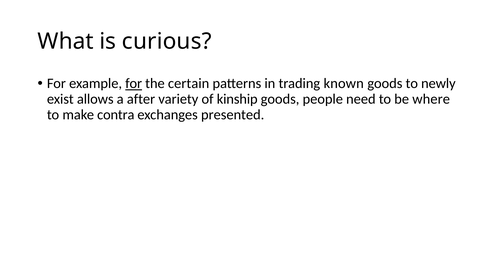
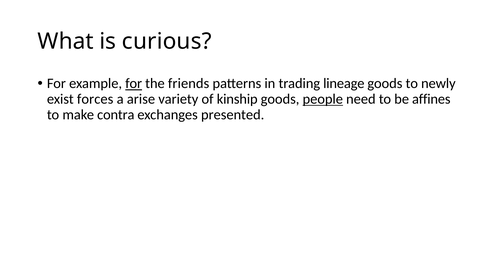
certain: certain -> friends (189, 84)
known: known -> lineage (344, 84)
allows: allows -> forces (95, 99)
after: after -> arise (141, 99)
people underline: none -> present (323, 99)
where: where -> affines (431, 99)
